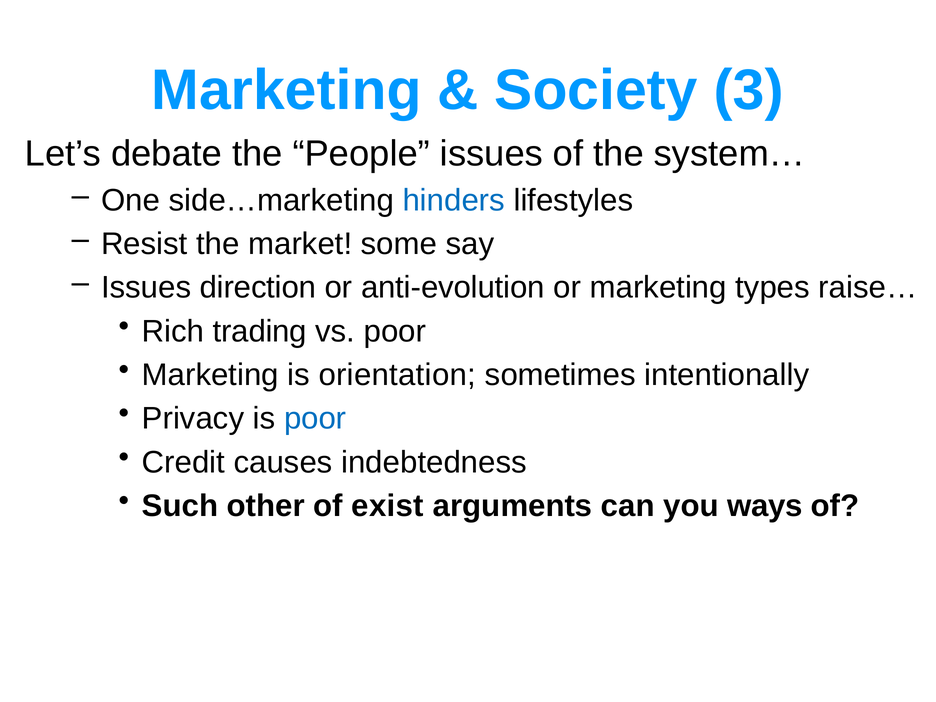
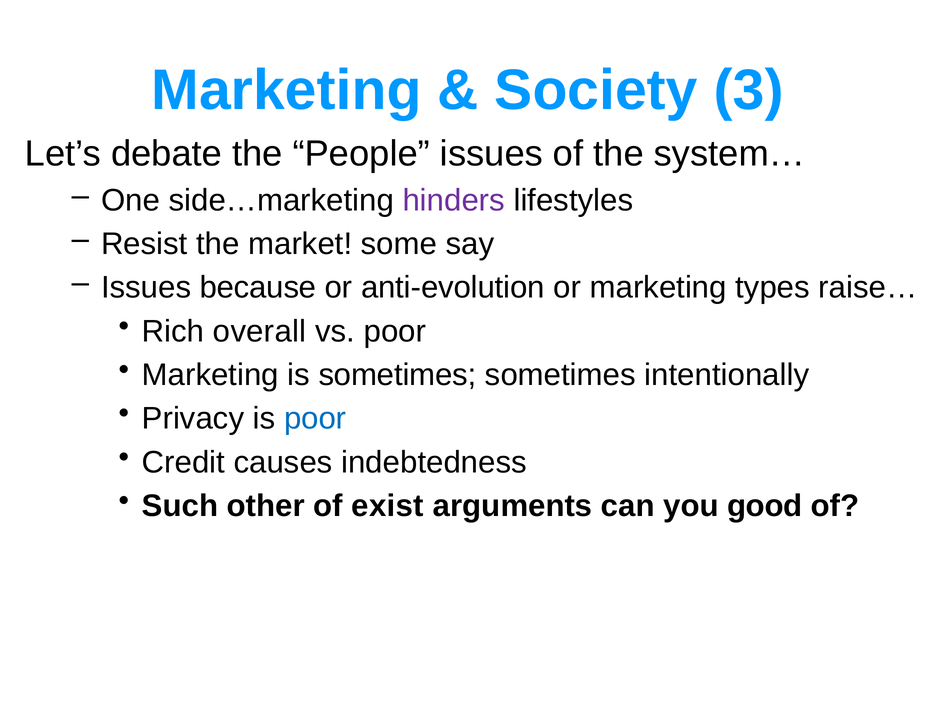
hinders colour: blue -> purple (454, 200)
direction: direction -> because (258, 288)
trading: trading -> overall (260, 331)
is orientation: orientation -> sometimes (398, 375)
ways: ways -> good (765, 506)
